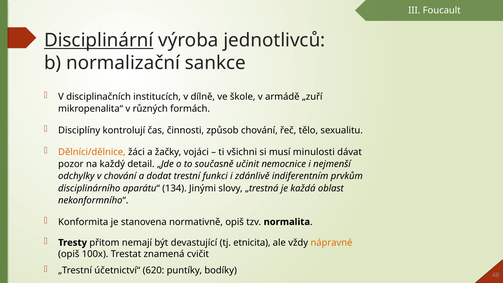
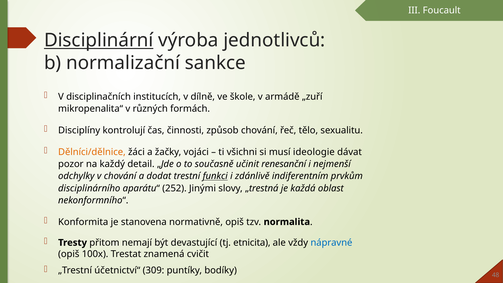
minulosti: minulosti -> ideologie (314, 152)
nemocnice: nemocnice -> renesanční (284, 164)
funkci underline: none -> present (215, 176)
134: 134 -> 252 (174, 188)
nápravné colour: orange -> blue (331, 243)
620: 620 -> 309 (153, 270)
